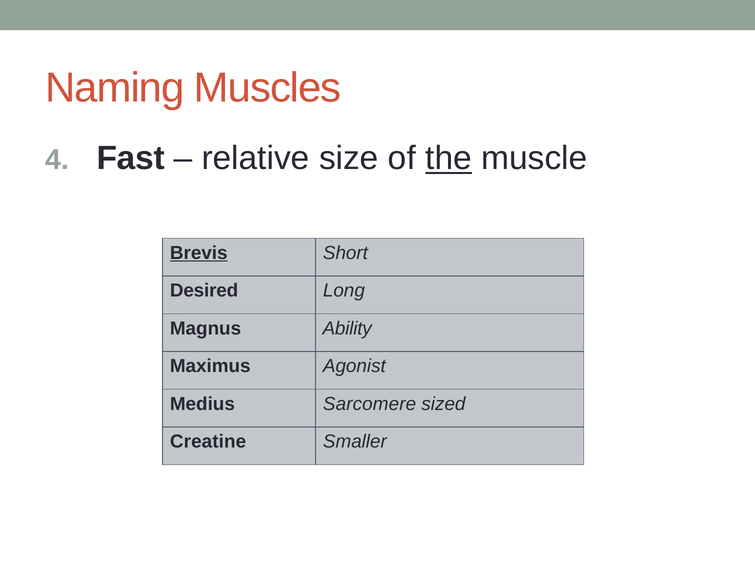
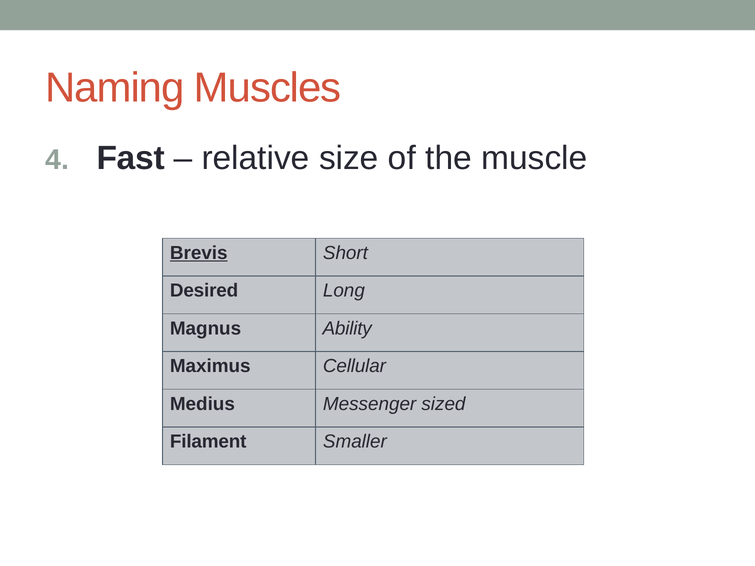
the underline: present -> none (449, 158)
Agonist: Agonist -> Cellular (354, 366)
Sarcomere: Sarcomere -> Messenger (370, 404)
Creatine: Creatine -> Filament (208, 442)
